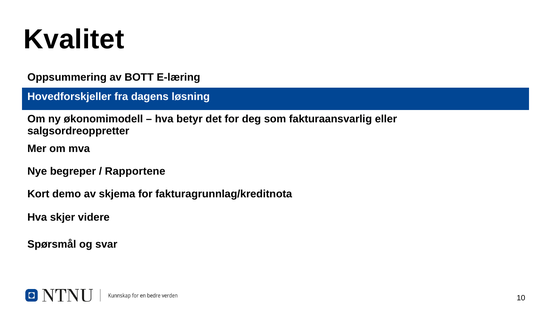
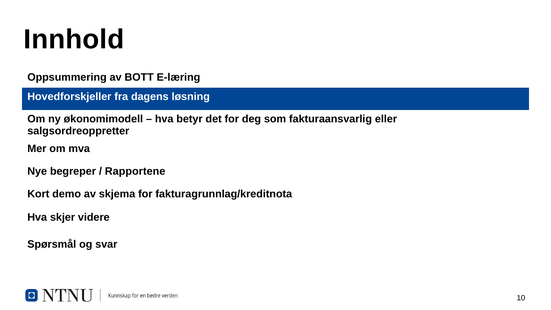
Kvalitet: Kvalitet -> Innhold (74, 39)
